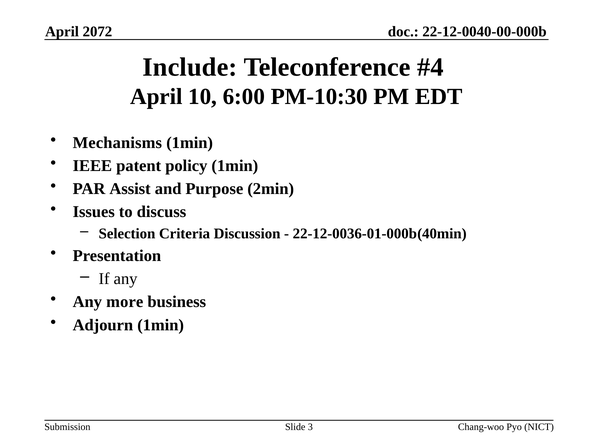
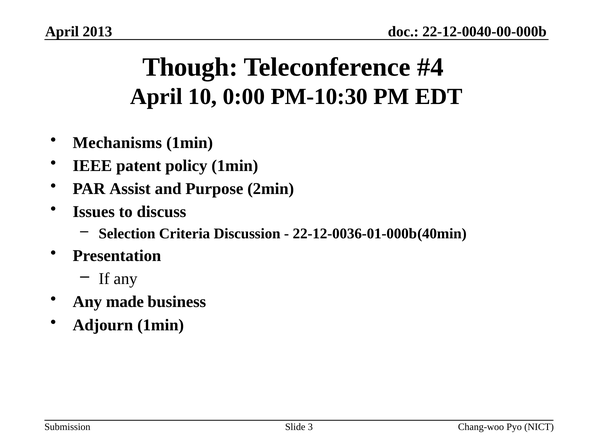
2072: 2072 -> 2013 (97, 32)
Include: Include -> Though (190, 67)
6:00: 6:00 -> 0:00 (244, 96)
more: more -> made (125, 302)
